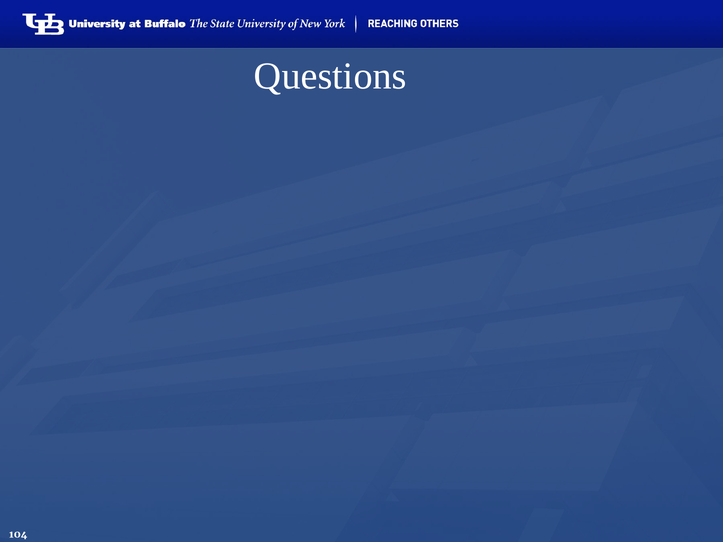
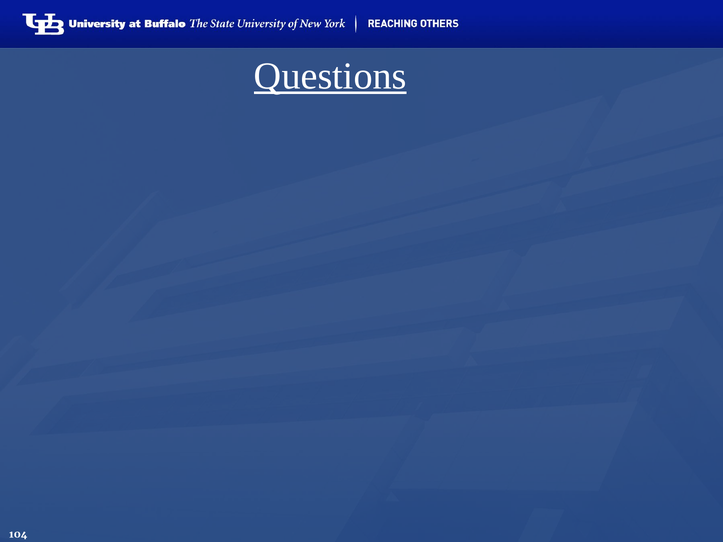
Questions underline: none -> present (330, 76)
